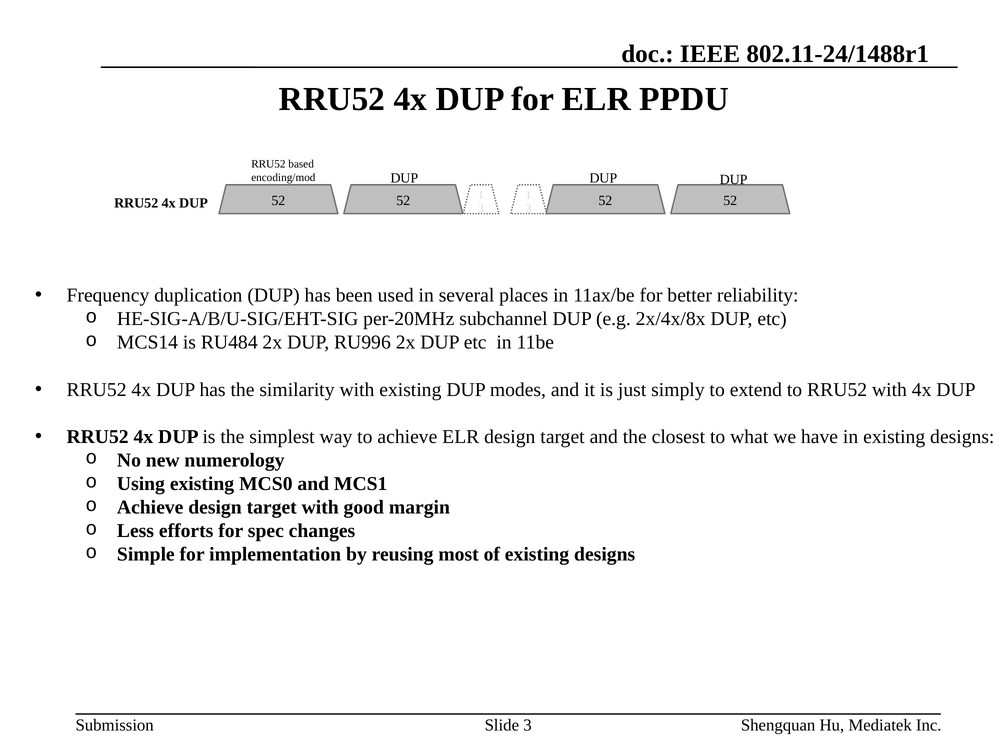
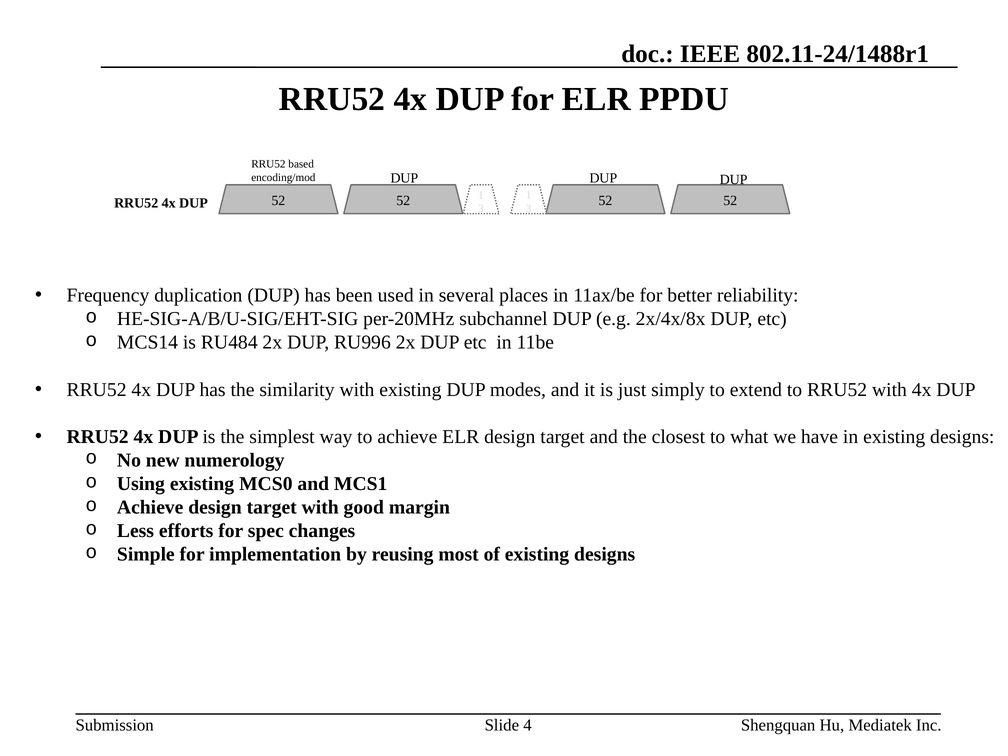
Slide 3: 3 -> 4 (527, 725)
